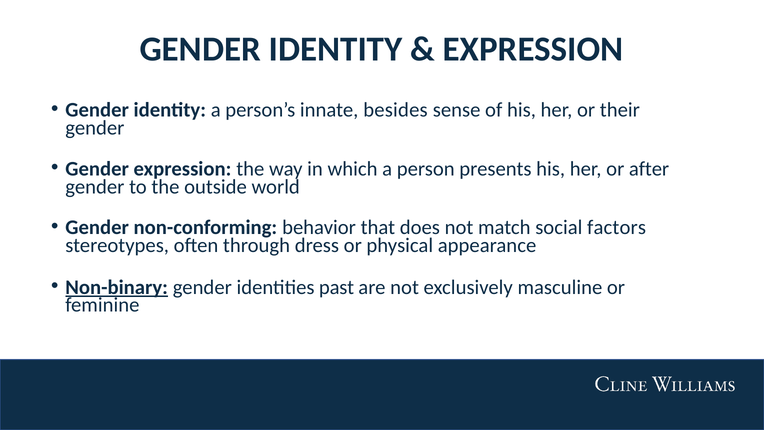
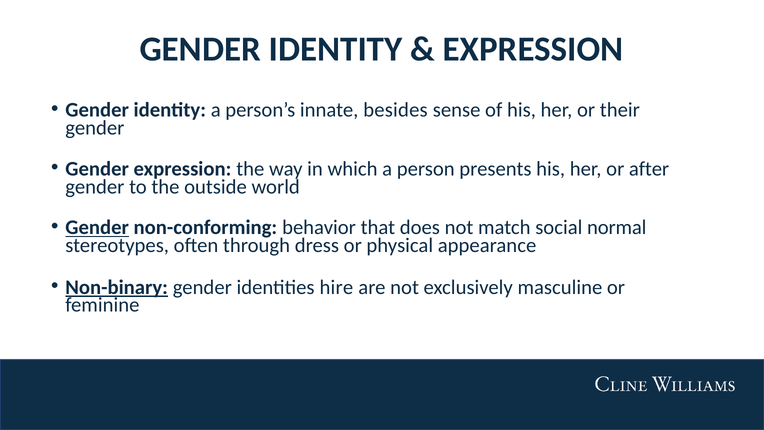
Gender underline: none -> present (97, 227)
factors: factors -> normal (617, 227)
past: past -> hire (336, 287)
